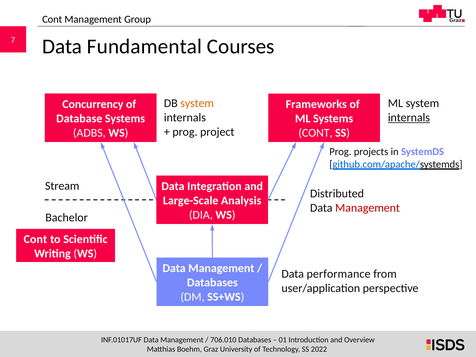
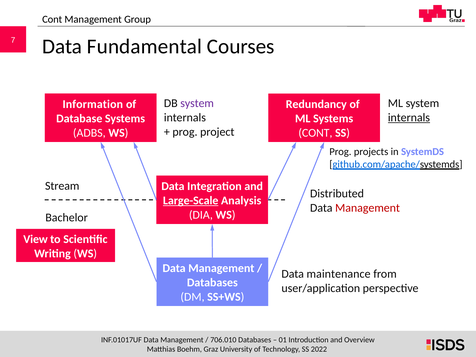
system colour: orange -> purple (197, 103)
Concurrency: Concurrency -> Information (93, 104)
Frameworks: Frameworks -> Redundancy (316, 104)
Large-Scale underline: none -> present (191, 201)
Cont: Cont -> View (36, 239)
performance: performance -> maintenance (339, 274)
